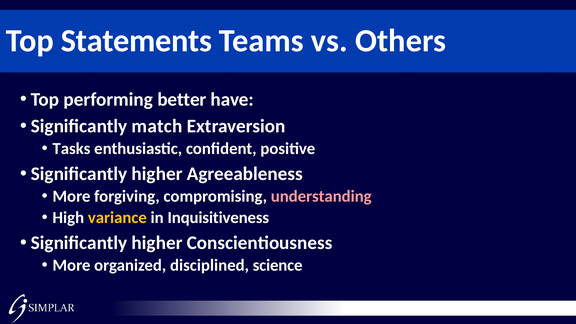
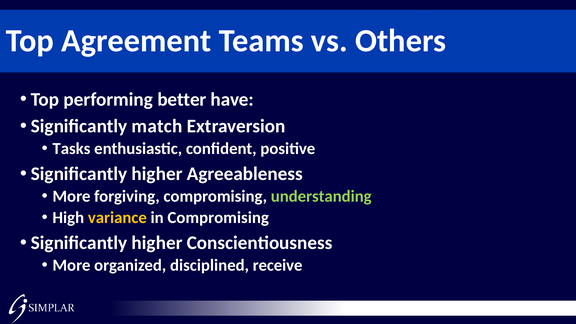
Statements: Statements -> Agreement (136, 41)
understanding colour: pink -> light green (321, 196)
in Inquisitiveness: Inquisitiveness -> Compromising (218, 218)
science: science -> receive (278, 265)
